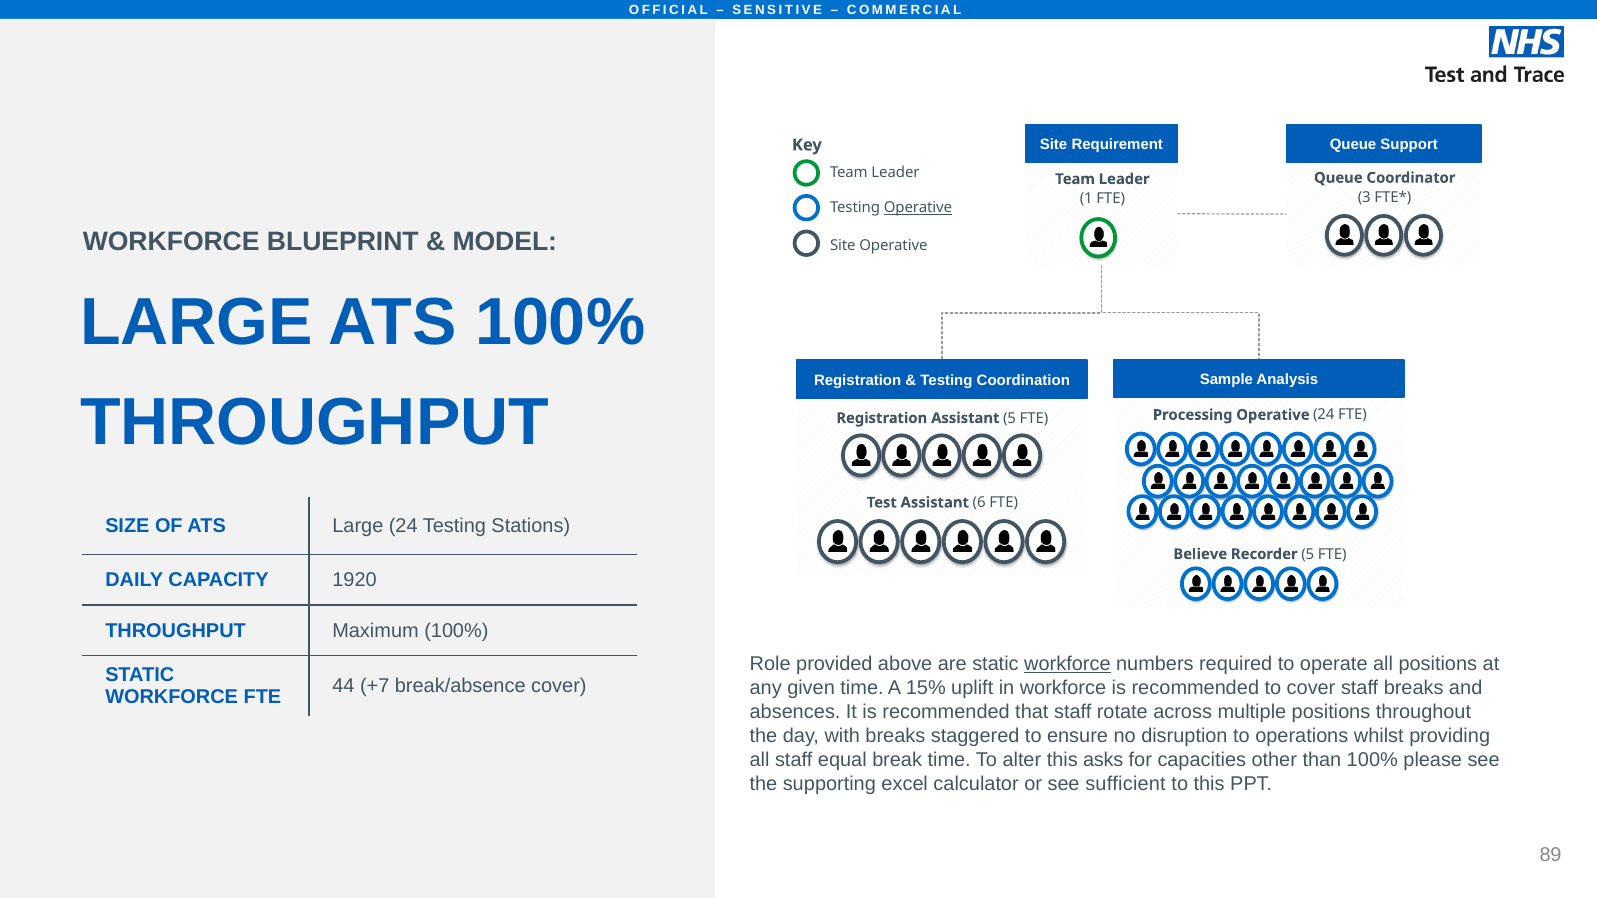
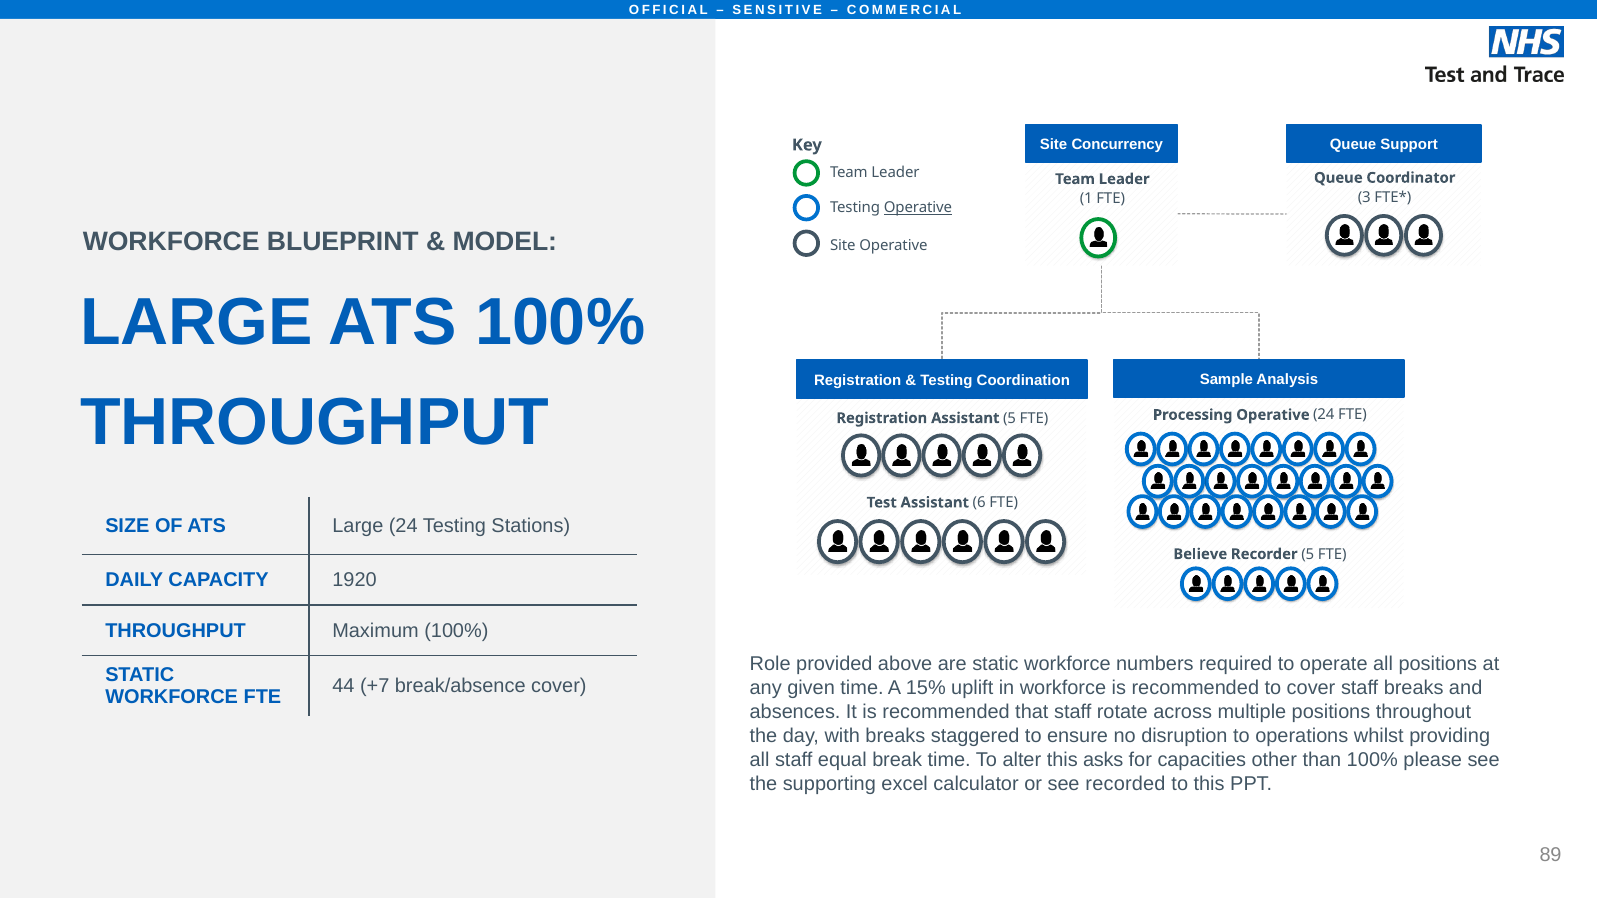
Requirement: Requirement -> Concurrency (1117, 145)
workforce underline: present -> none (1067, 665)
sufficient: sufficient -> recorded (1126, 784)
